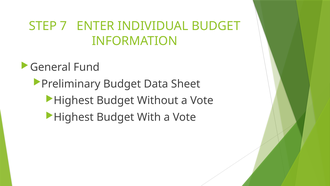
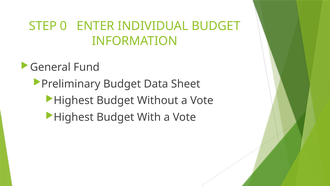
7: 7 -> 0 (64, 26)
